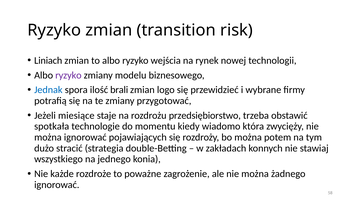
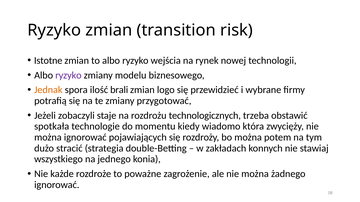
Liniach: Liniach -> Istotne (48, 61)
Jednak colour: blue -> orange (48, 90)
miesiące: miesiące -> zobaczyli (76, 116)
przedsiębiorstwo: przedsiębiorstwo -> technologicznych (205, 116)
